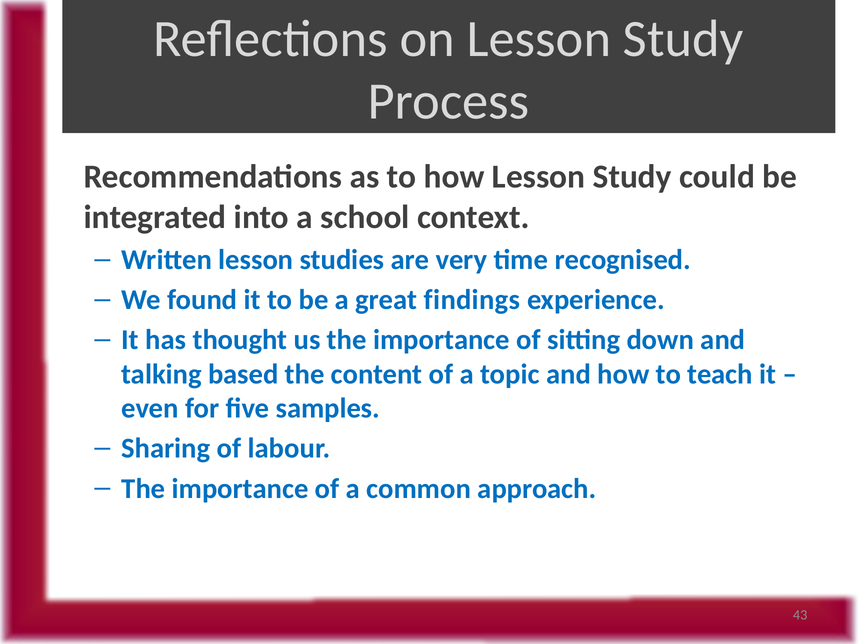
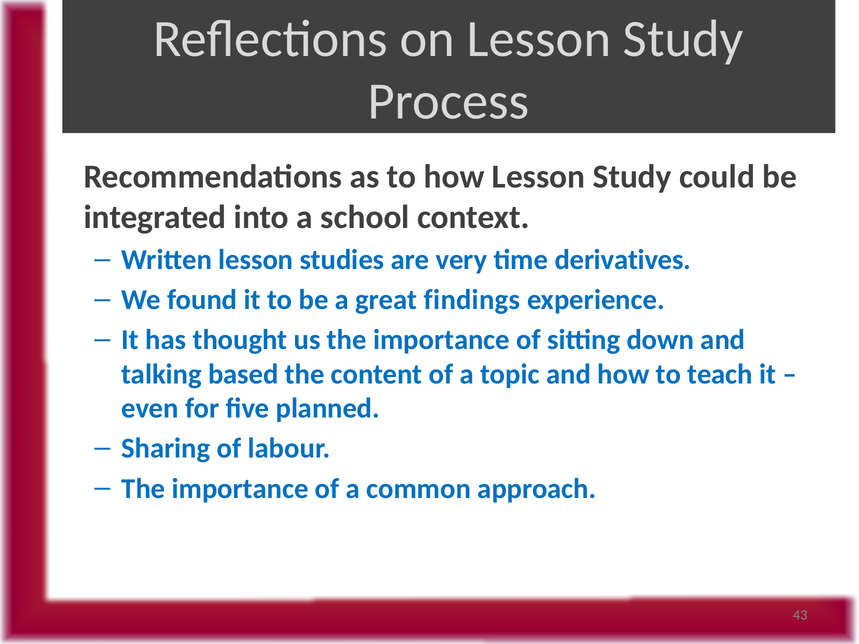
recognised: recognised -> derivatives (623, 260)
samples: samples -> planned (328, 409)
